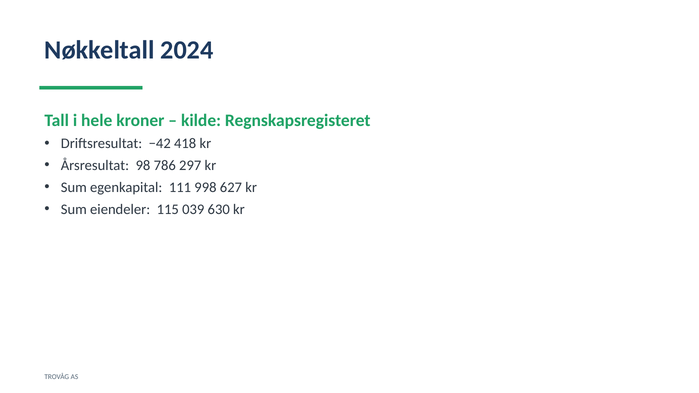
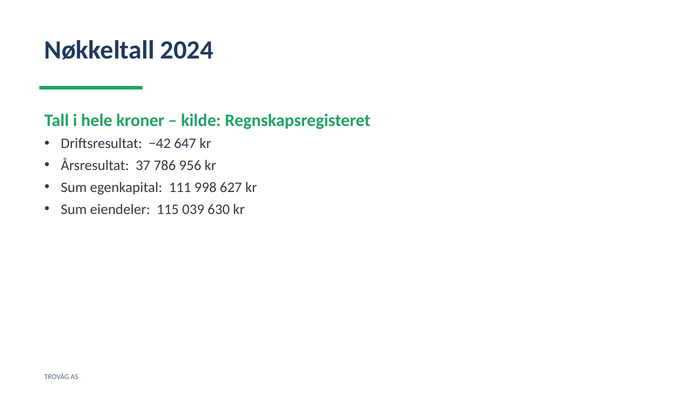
418: 418 -> 647 (185, 144)
98: 98 -> 37 (143, 166)
297: 297 -> 956 (190, 166)
